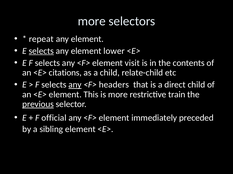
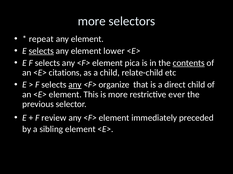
visit: visit -> pica (132, 63)
contents underline: none -> present (189, 63)
headers: headers -> organize (114, 85)
train: train -> ever (177, 95)
previous underline: present -> none (38, 105)
official: official -> review (54, 118)
